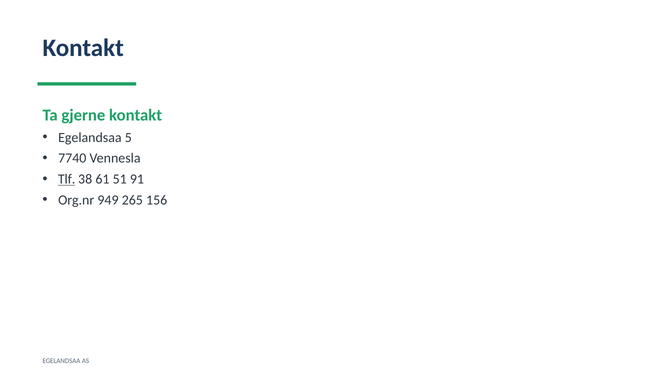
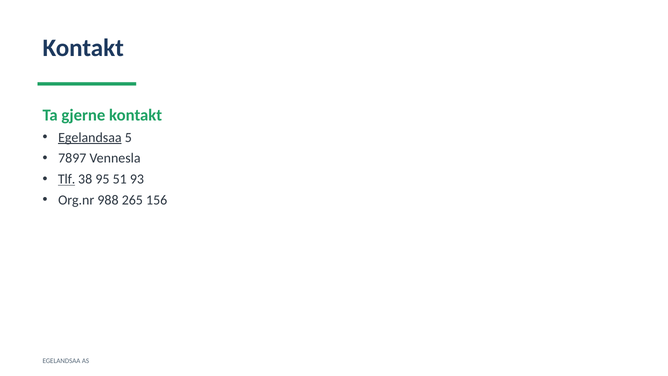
Egelandsaa underline: none -> present (90, 137)
7740: 7740 -> 7897 (72, 158)
61: 61 -> 95 (102, 179)
91: 91 -> 93 (137, 179)
949: 949 -> 988 (108, 200)
